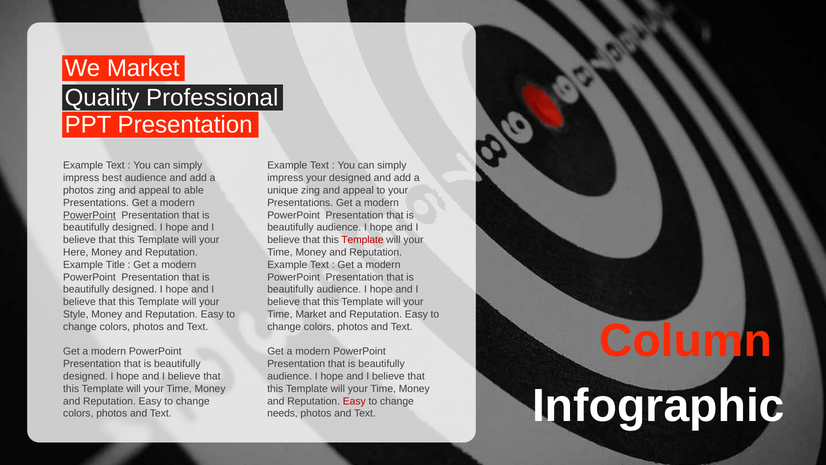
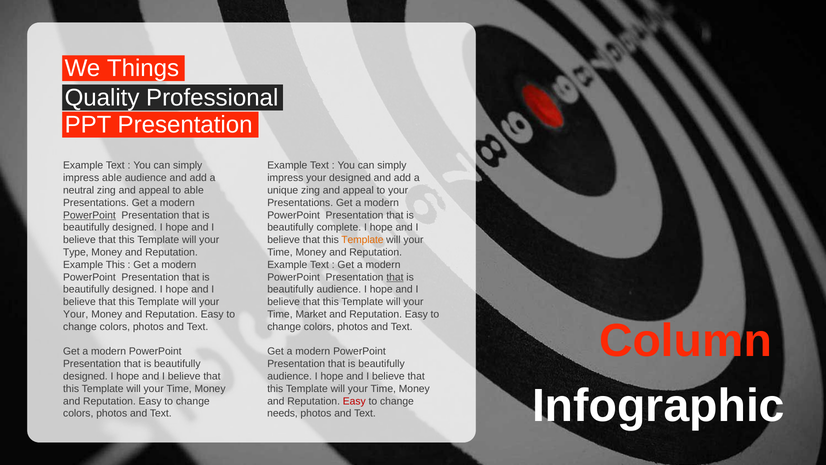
We Market: Market -> Things (143, 68)
impress best: best -> able (112, 178)
photos: photos -> neutral (79, 190)
audience: audience -> complete (339, 227)
Template colour: red -> orange (362, 240)
Here: Here -> Type (76, 252)
Example Title: Title -> This (115, 265)
that underline: none -> present (395, 277)
Style: Style -> Your (76, 314)
